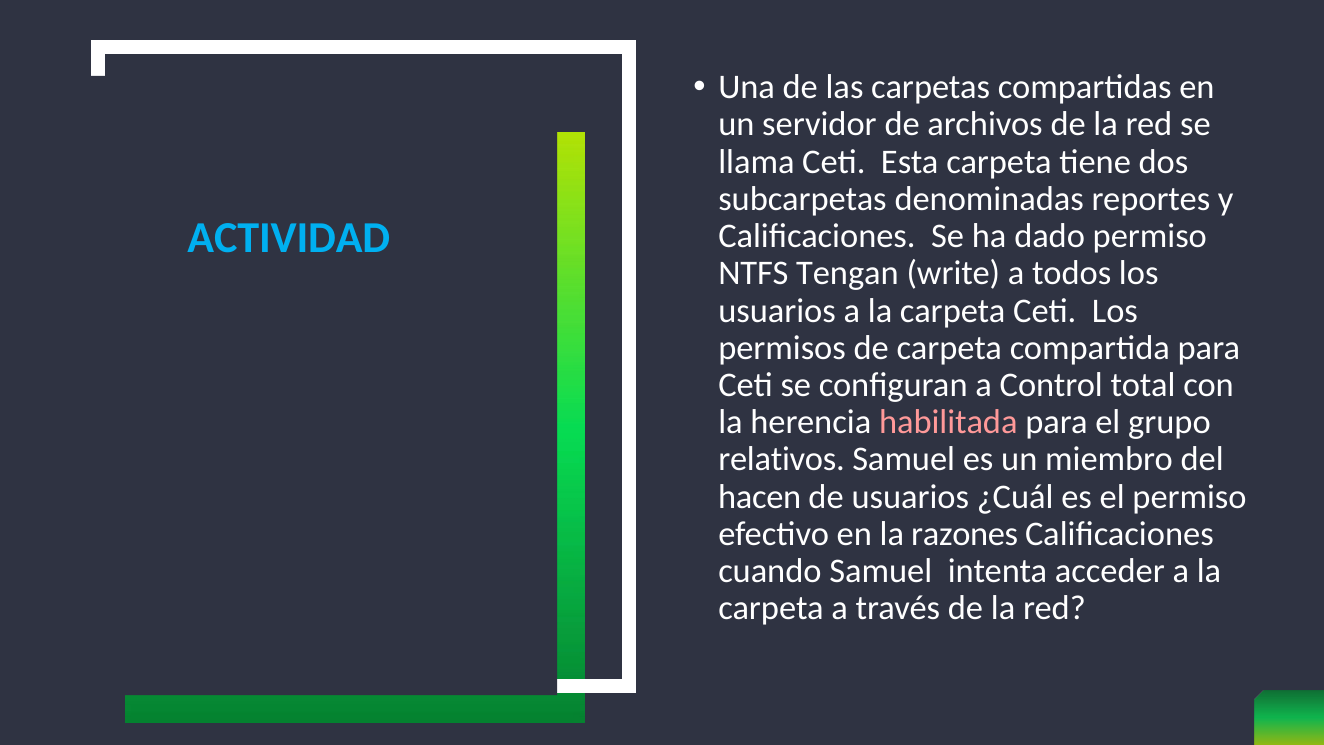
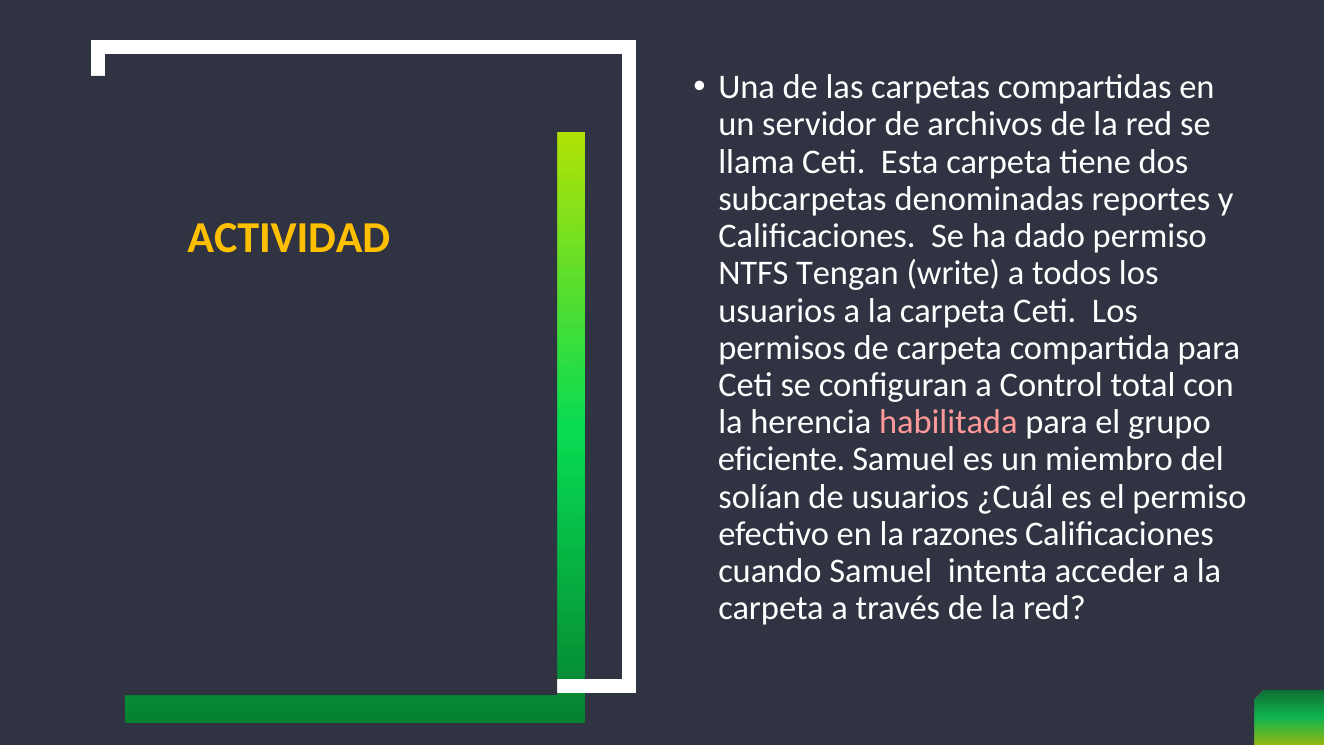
ACTIVIDAD colour: light blue -> yellow (289, 238)
relativos: relativos -> eficiente (782, 459)
hacen: hacen -> solían (759, 497)
